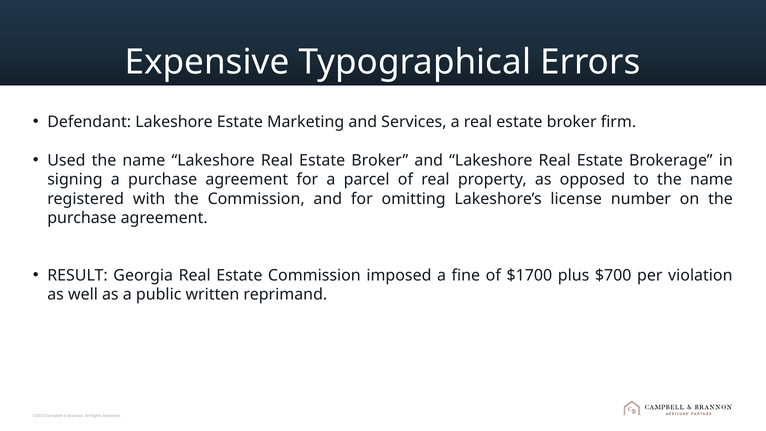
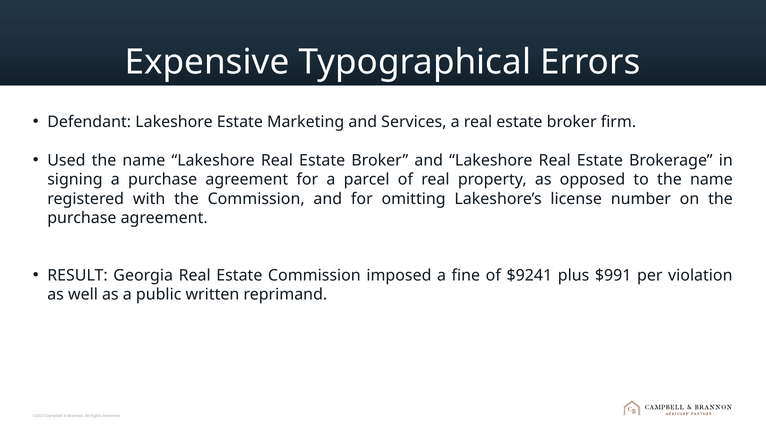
$1700: $1700 -> $9241 (529, 275)
$700: $700 -> $991 (613, 275)
